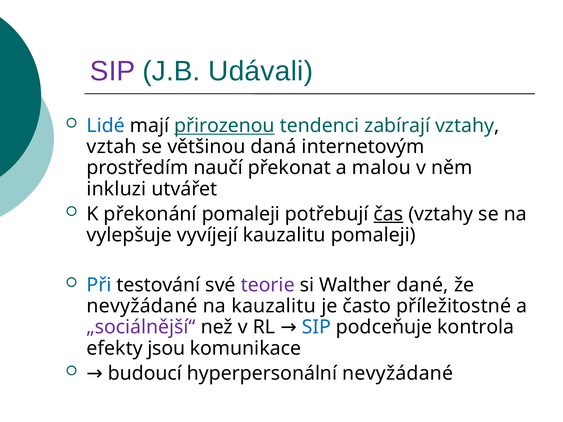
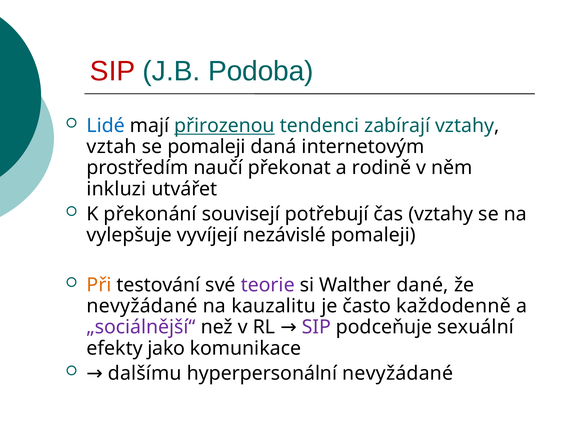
SIP colour: purple -> red (113, 71)
Udávali: Udávali -> Podoba (261, 71)
se většinou: většinou -> pomaleji (206, 147)
malou: malou -> rodině (382, 168)
překonání pomaleji: pomaleji -> souvisejí (241, 214)
čas underline: present -> none (388, 214)
vyvíjejí kauzalitu: kauzalitu -> nezávislé (284, 235)
Při colour: blue -> orange (99, 285)
příležitostné: příležitostné -> každodenně (454, 306)
SIP colour: blue -> purple (316, 327)
kontrola: kontrola -> sexuální (476, 327)
jsou: jsou -> jako (166, 348)
budoucí: budoucí -> dalšímu (145, 373)
